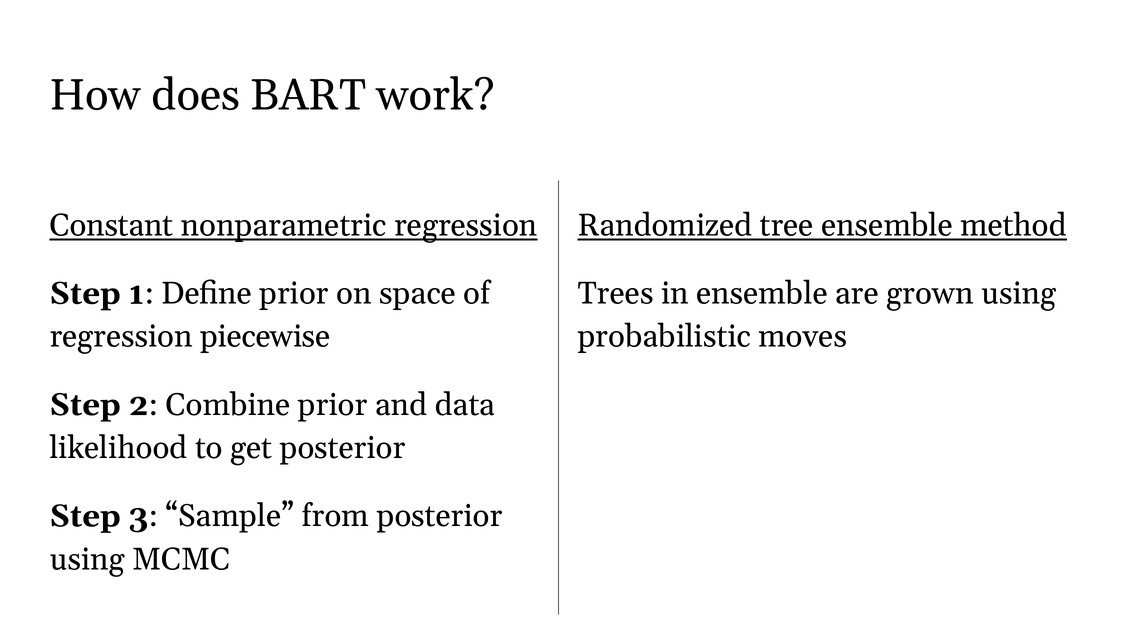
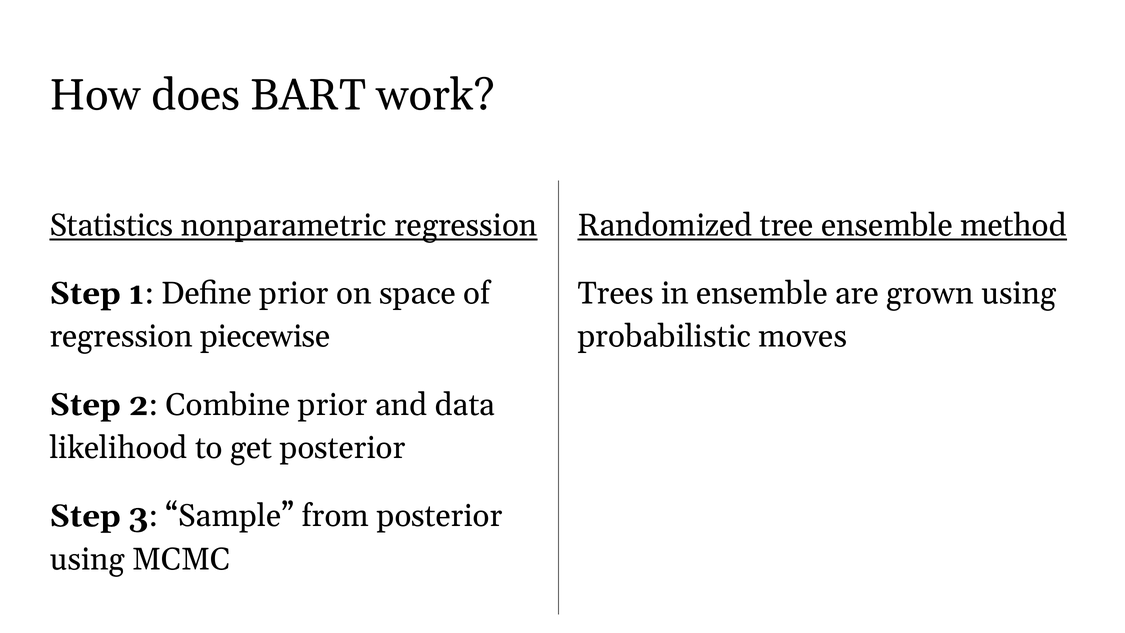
Constant: Constant -> Statistics (111, 225)
